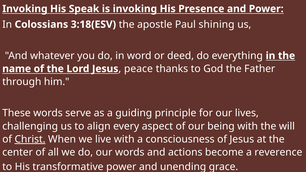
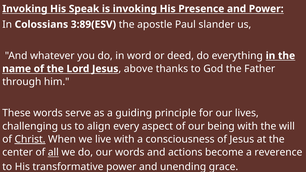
3:18(ESV: 3:18(ESV -> 3:89(ESV (93, 24)
shining: shining -> slander (217, 24)
peace: peace -> above (138, 69)
all underline: none -> present (53, 152)
